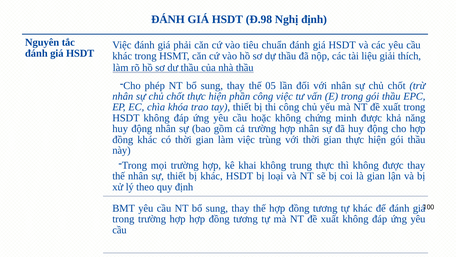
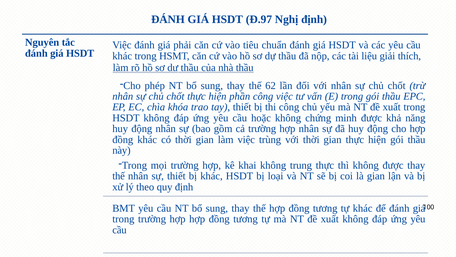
Đ.98: Đ.98 -> Đ.97 (259, 19)
05: 05 -> 62 (271, 85)
